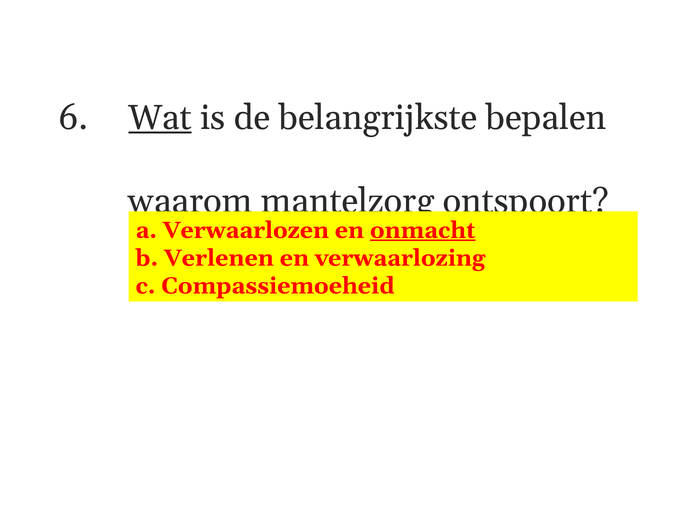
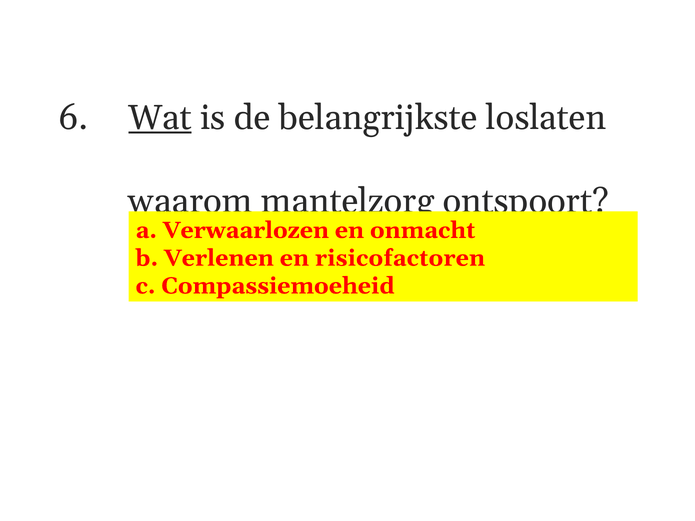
bepalen: bepalen -> loslaten (546, 118)
onmacht underline: present -> none (423, 230)
verwaarlozing: verwaarlozing -> risicofactoren (400, 258)
